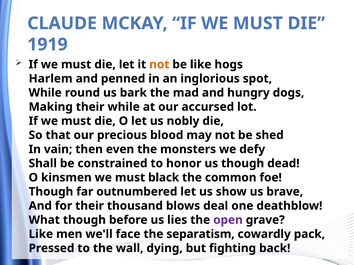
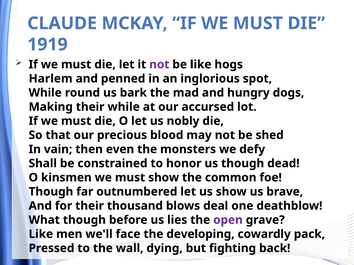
not colour: orange -> purple (159, 65)
must black: black -> show (164, 178)
separatism: separatism -> developing (200, 234)
